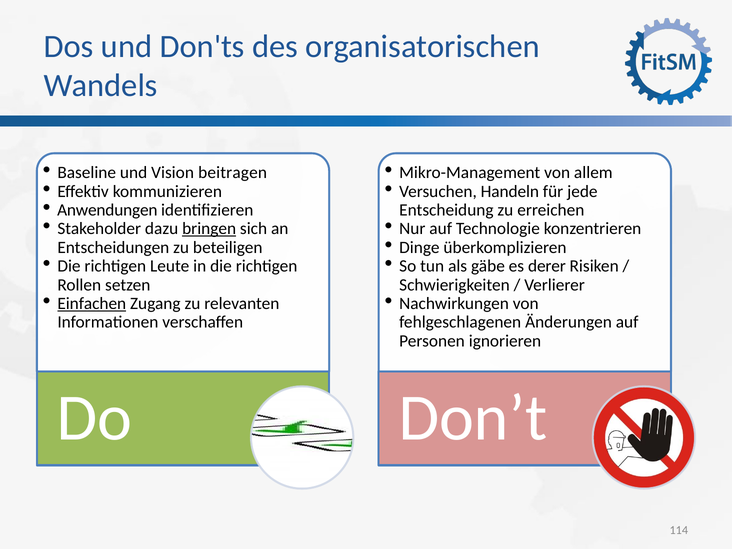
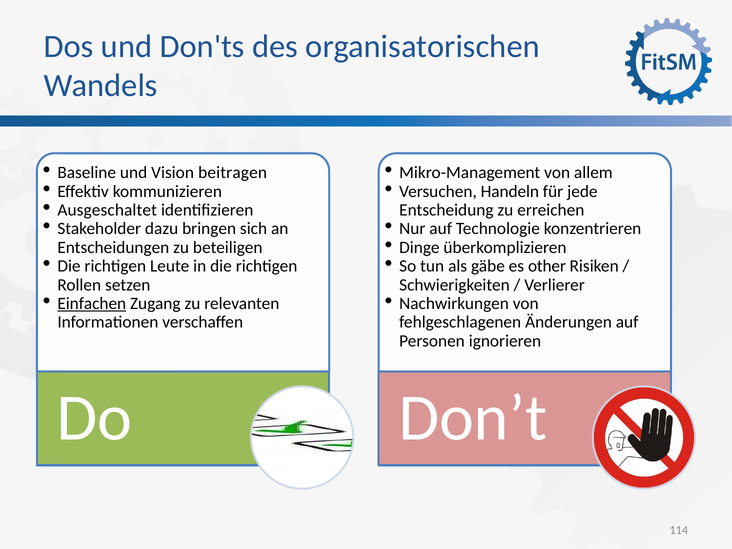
Anwendungen: Anwendungen -> Ausgeschaltet (107, 210)
bringen underline: present -> none (209, 229)
derer: derer -> other (547, 266)
